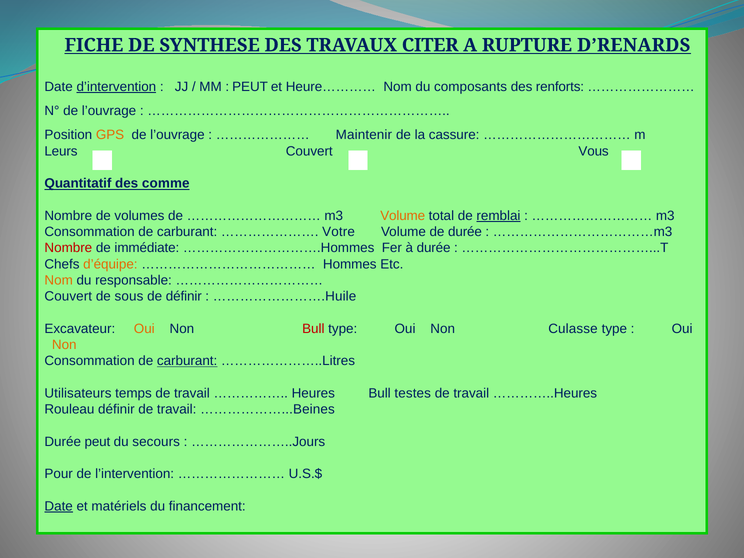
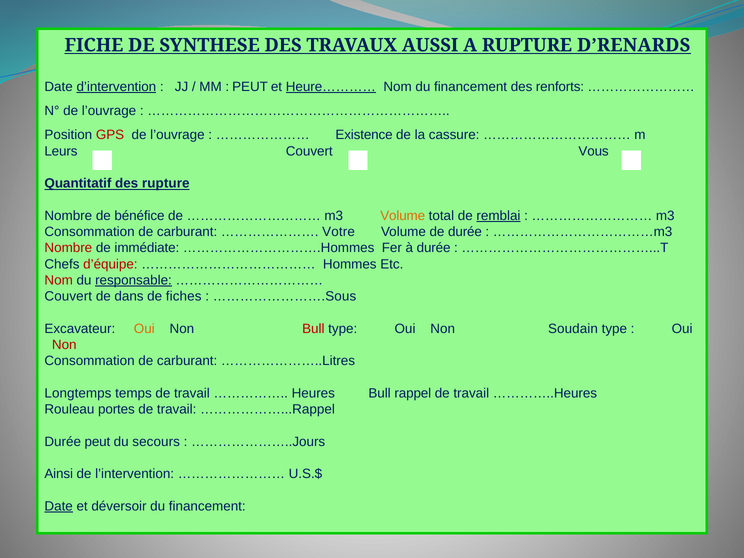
CITER: CITER -> AUSSI (430, 45)
Heure………… underline: none -> present (331, 87)
Nom du composants: composants -> financement (471, 87)
GPS colour: orange -> red (110, 135)
Maintenir: Maintenir -> Existence (364, 135)
des comme: comme -> rupture (166, 183)
volumes: volumes -> bénéfice (140, 216)
d’équipe colour: orange -> red (110, 264)
Nom colour: orange -> red (59, 280)
responsable underline: none -> present (133, 280)
sous: sous -> dans (129, 296)
de définir: définir -> fiches (184, 296)
…………………….Huile: …………………….Huile -> …………………….Sous (285, 296)
Culasse: Culasse -> Soudain (573, 329)
Non colour: orange -> red (64, 345)
carburant underline: present -> none (187, 361)
Utilisateurs: Utilisateurs -> Longtemps (78, 393)
testes: testes -> rappel (413, 393)
Rouleau définir: définir -> portes (116, 409)
………………...Beines: ………………...Beines -> ………………...Rappel (267, 409)
Pour: Pour -> Ainsi (59, 474)
matériels: matériels -> déversoir (119, 506)
